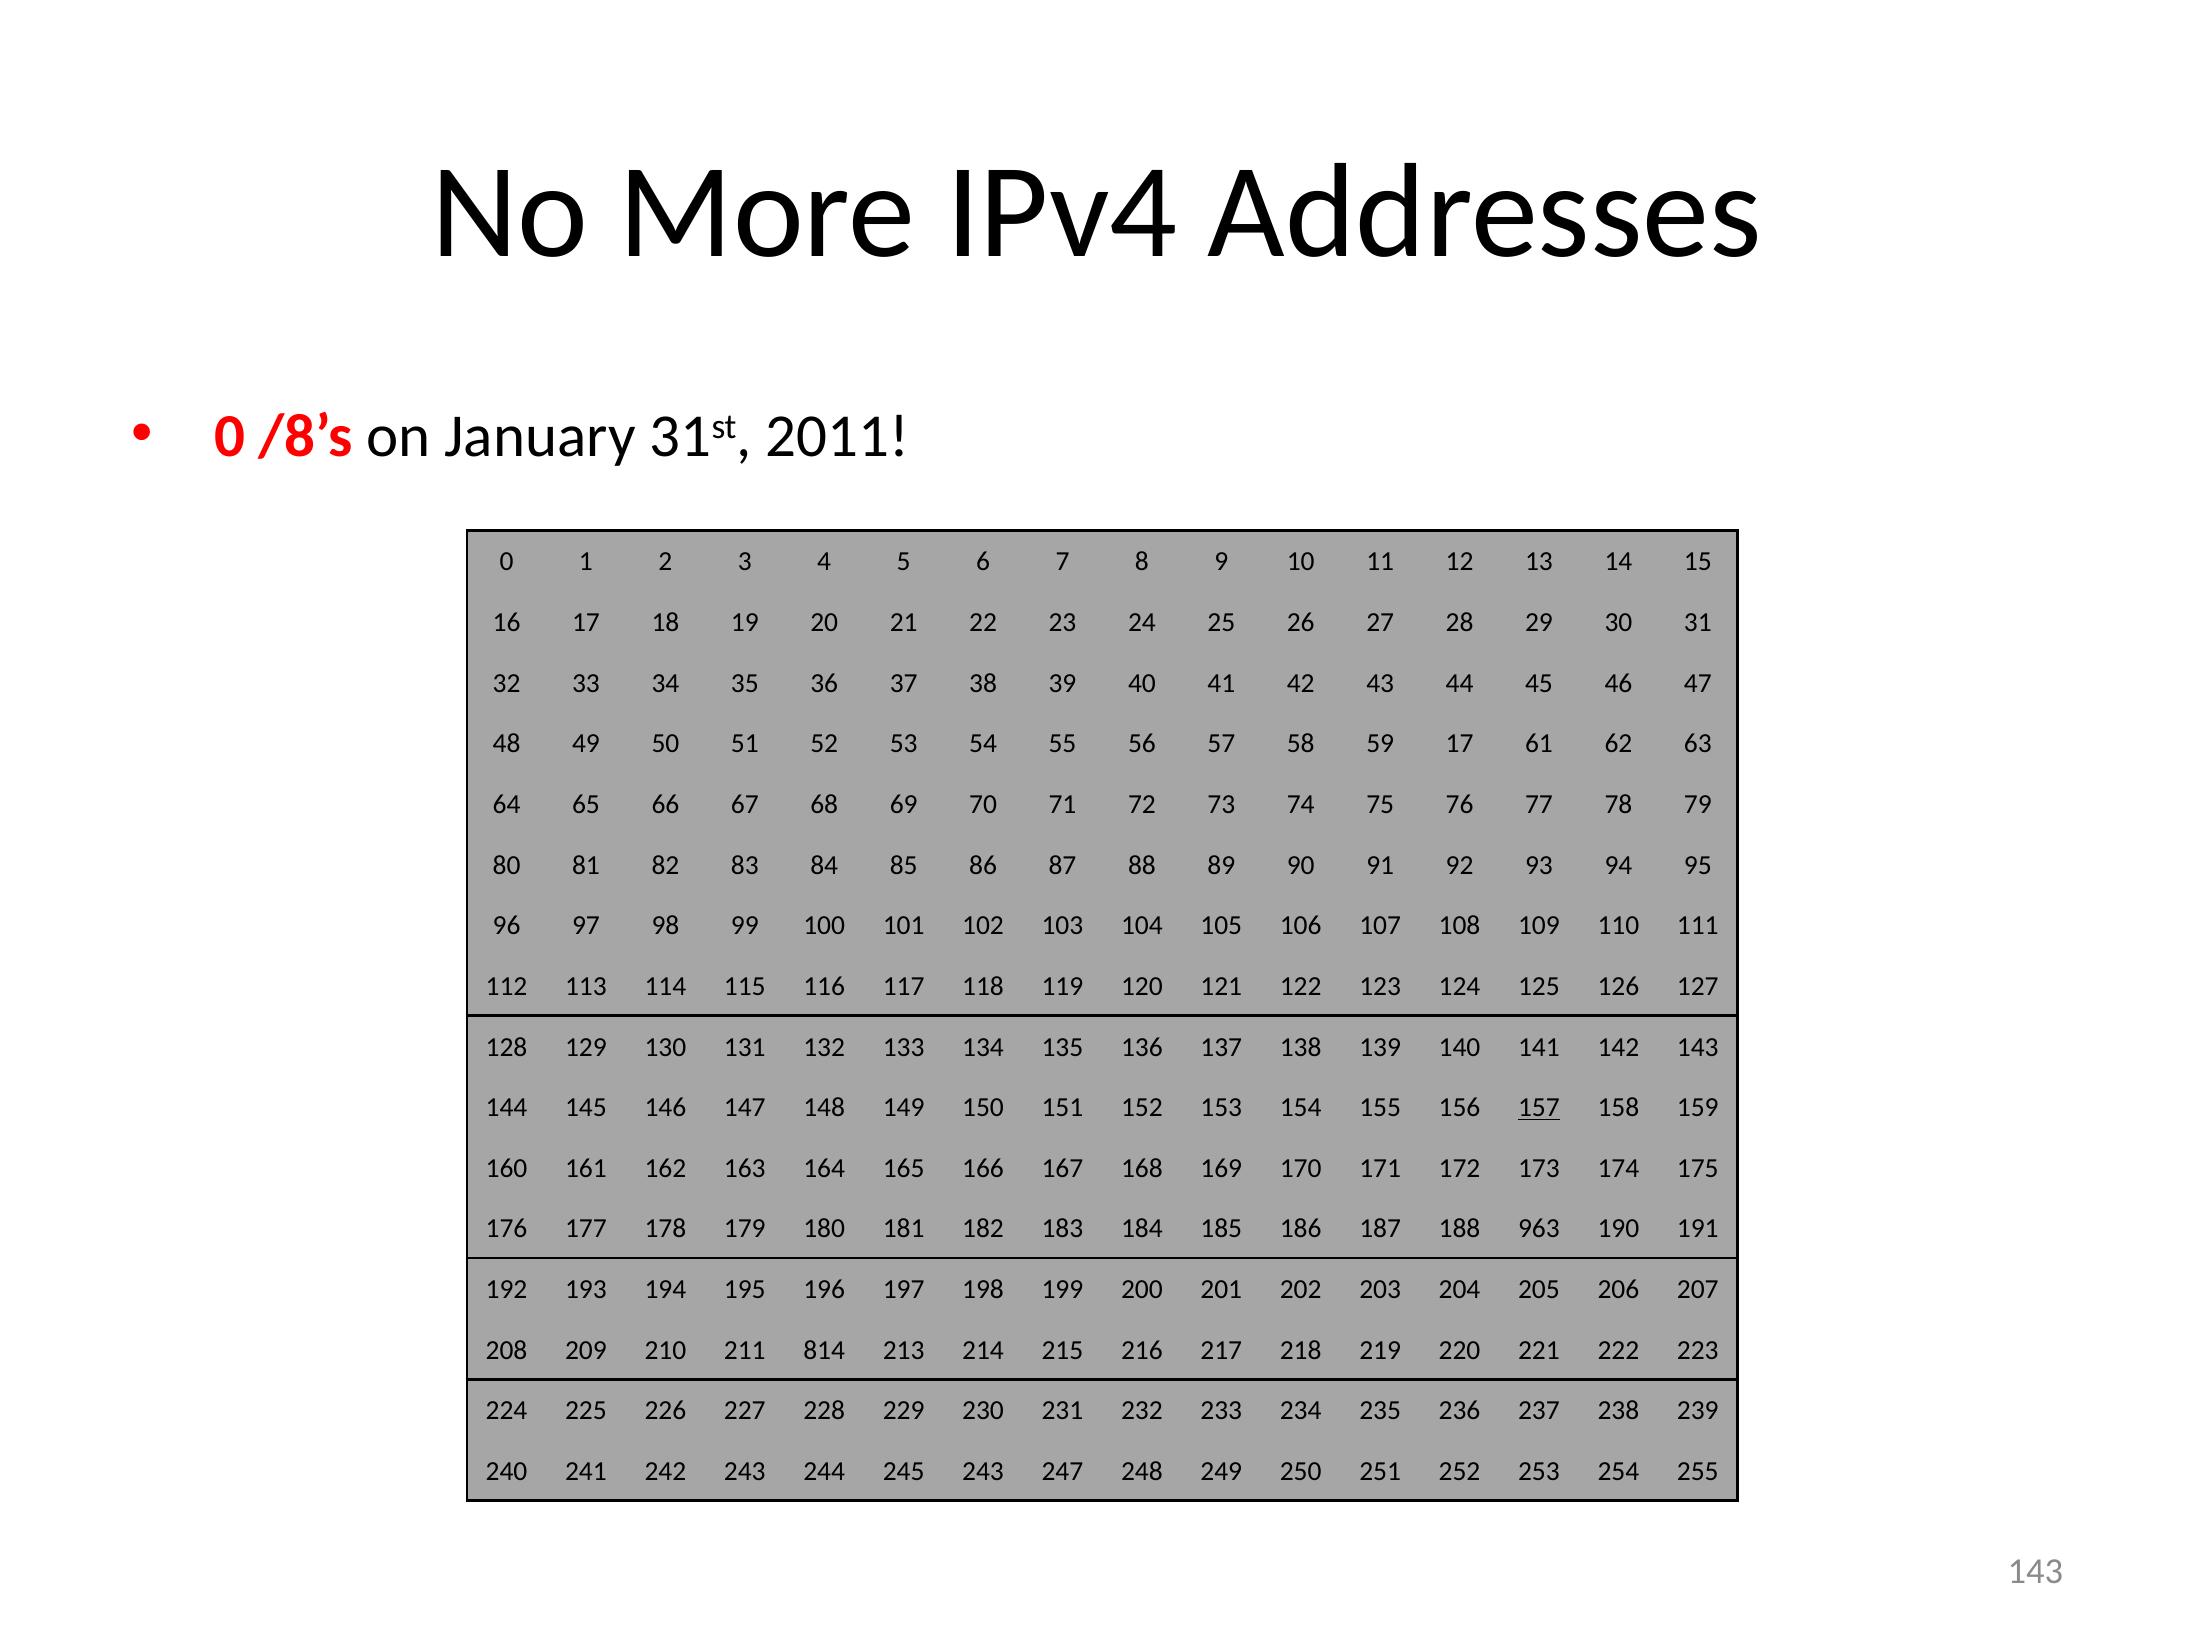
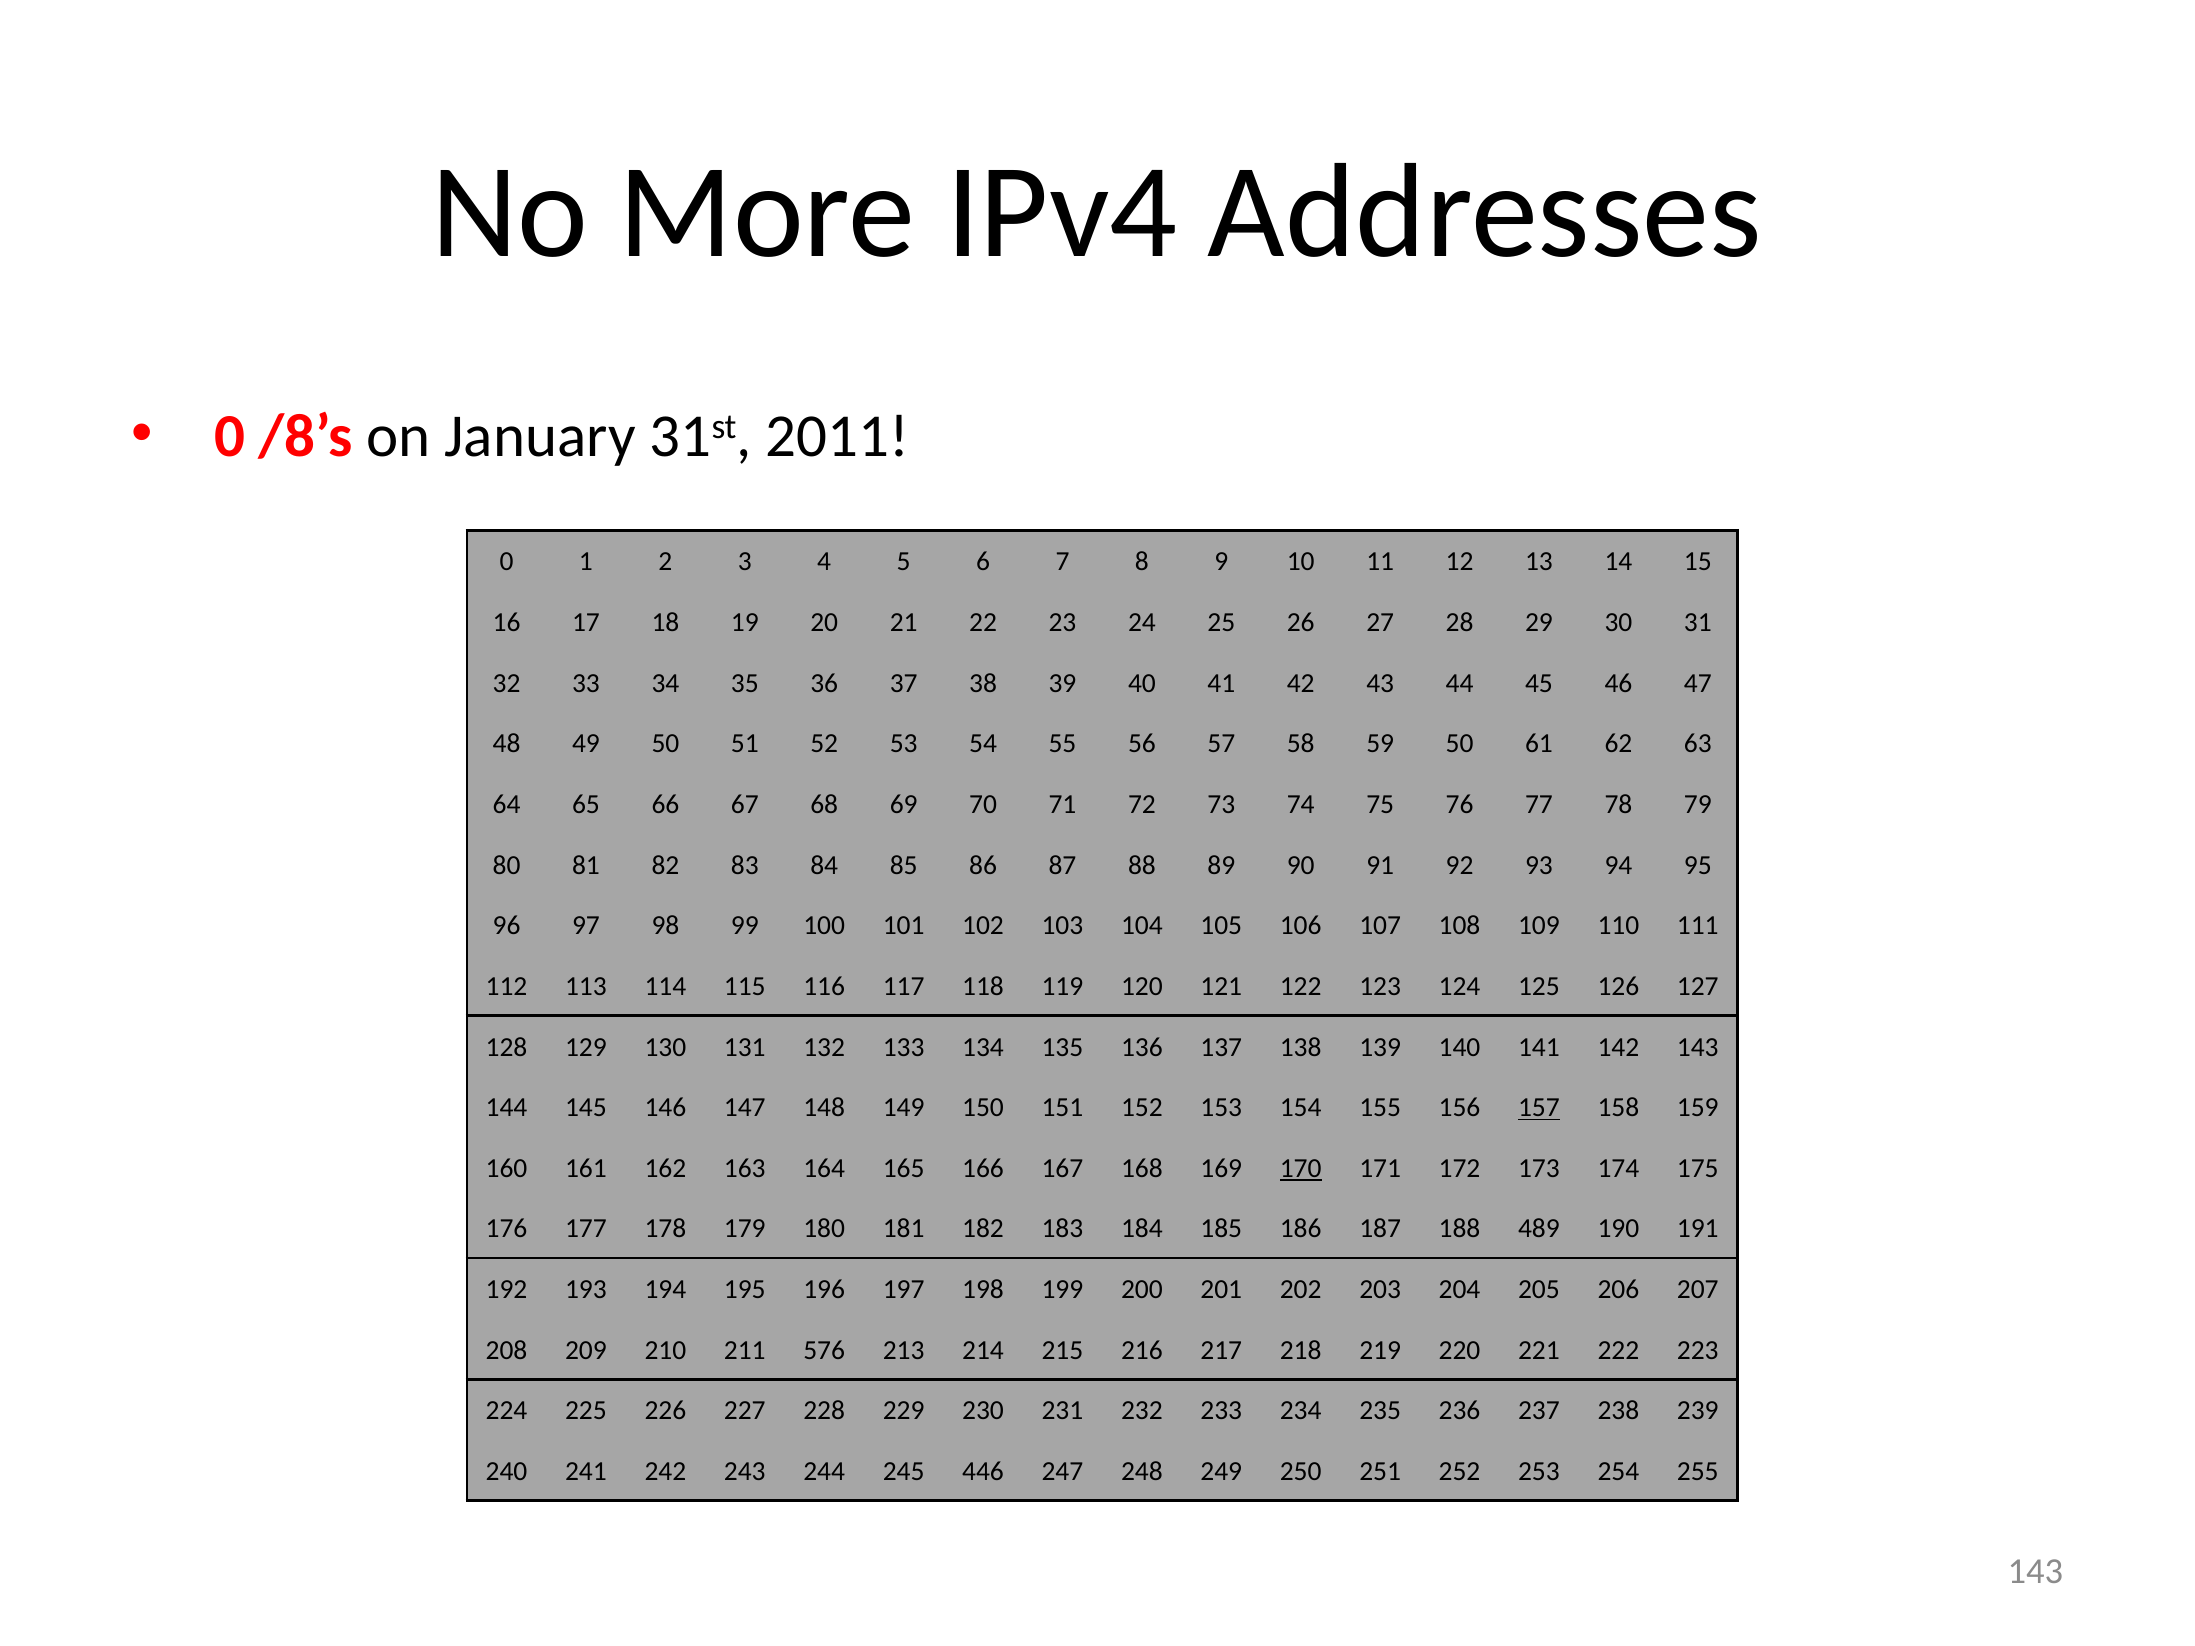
59 17: 17 -> 50 (1460, 744)
170 underline: none -> present (1301, 1168)
963: 963 -> 489 (1539, 1229)
814: 814 -> 576 (824, 1350)
245 243: 243 -> 446 (983, 1472)
